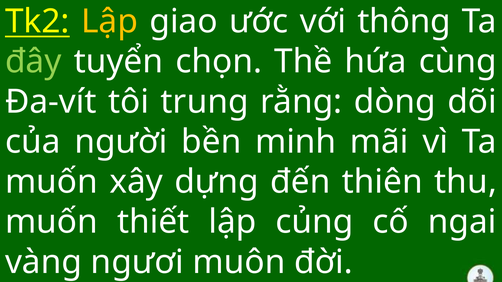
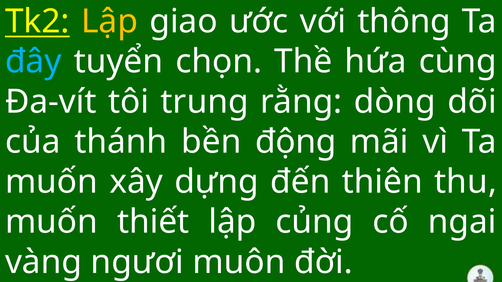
đây colour: light green -> light blue (33, 62)
người: người -> thánh (121, 142)
minh: minh -> động (296, 142)
